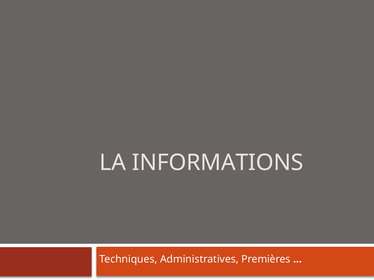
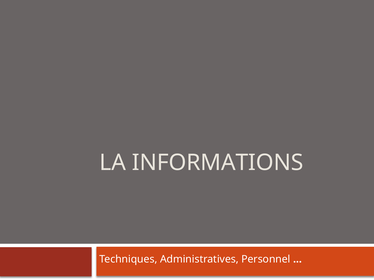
Premières: Premières -> Personnel (266, 260)
